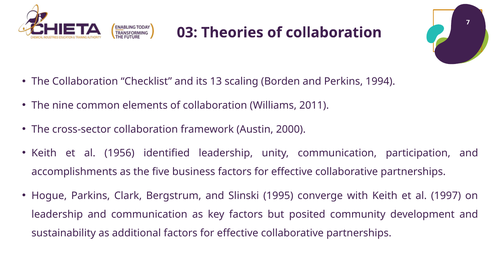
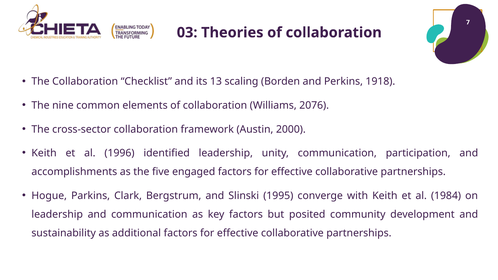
1994: 1994 -> 1918 (380, 82)
2011: 2011 -> 2076 (314, 105)
1956: 1956 -> 1996 (119, 153)
business: business -> engaged (194, 172)
1997: 1997 -> 1984 (446, 196)
